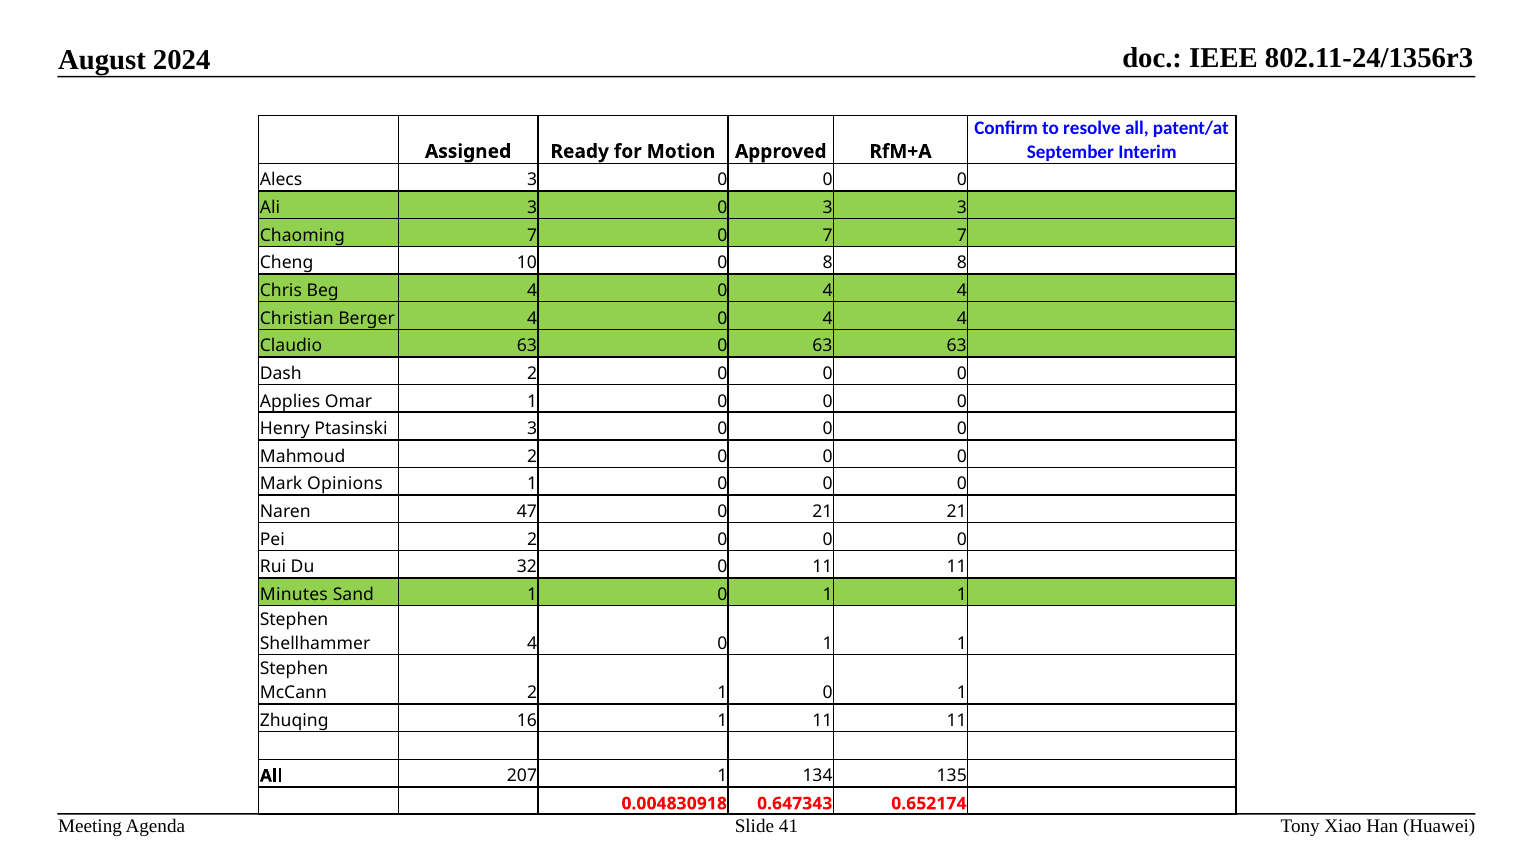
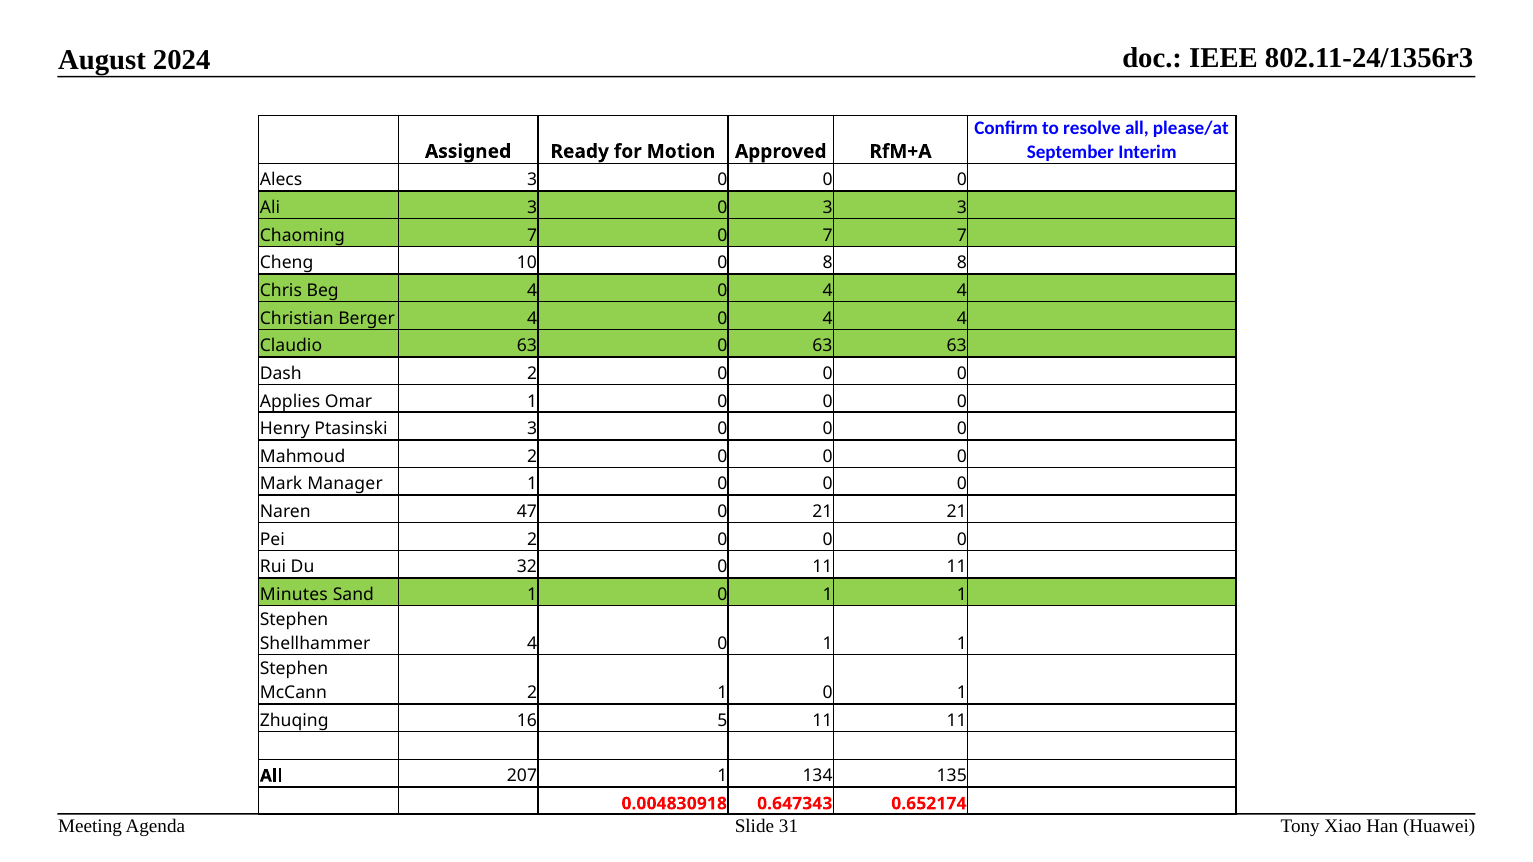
patent/at: patent/at -> please/at (1191, 129)
Opinions: Opinions -> Manager (345, 484)
16 1: 1 -> 5 (722, 721)
41: 41 -> 31 (789, 827)
